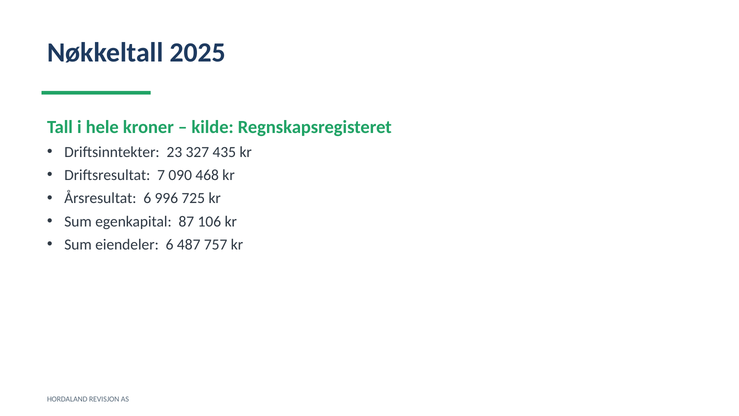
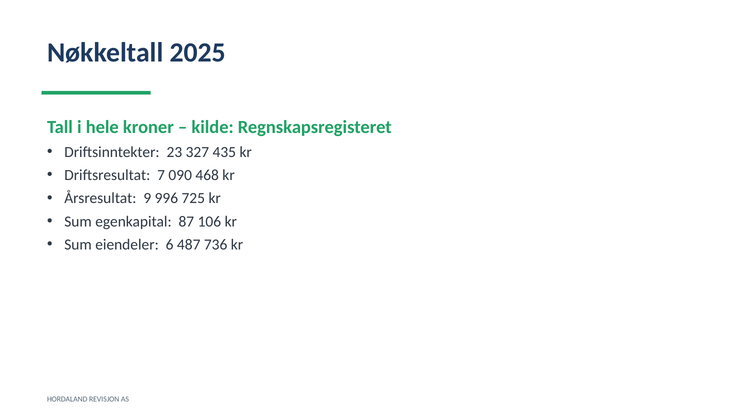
Årsresultat 6: 6 -> 9 (147, 198)
757: 757 -> 736 (216, 244)
